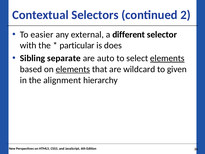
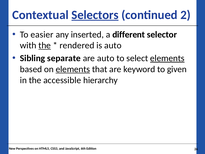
Selectors underline: none -> present (95, 15)
external: external -> inserted (87, 34)
the underline: none -> present (45, 45)
particular: particular -> rendered (77, 45)
is does: does -> auto (113, 45)
wildcard: wildcard -> keyword (139, 69)
alignment: alignment -> accessible (62, 80)
